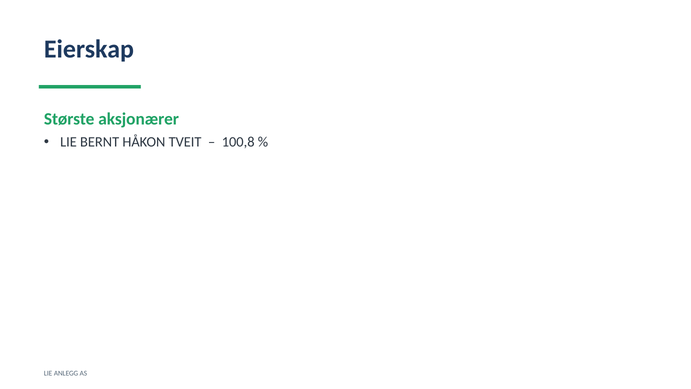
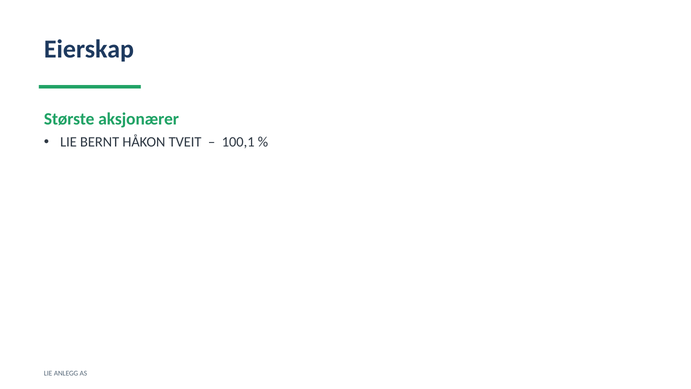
100,8: 100,8 -> 100,1 (238, 142)
